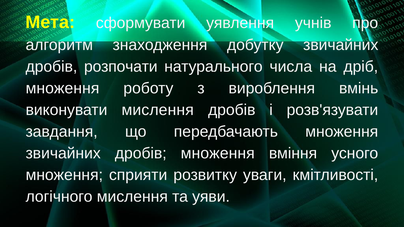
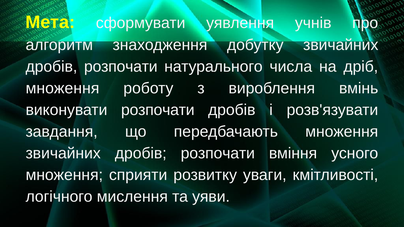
виконувати мислення: мислення -> розпочати (158, 110)
множення: множення -> розпочати (218, 154)
